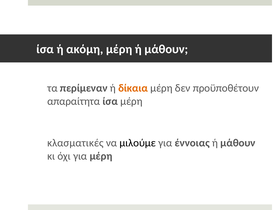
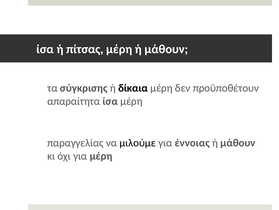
ακόμη: ακόμη -> πίτσας (85, 49)
περίμεναν: περίμεναν -> σύγκρισης (84, 88)
δίκαια colour: orange -> black (133, 88)
κλασματικές: κλασματικές -> παραγγελίας (75, 142)
